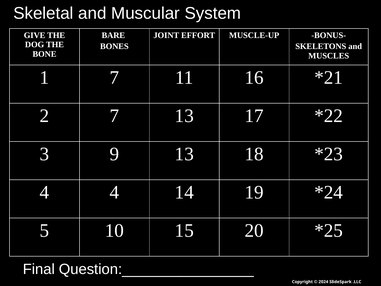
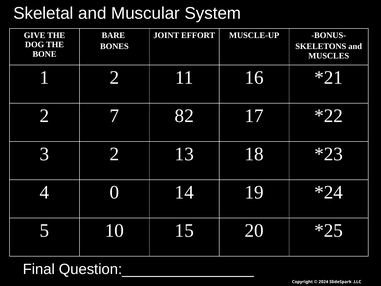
1 7: 7 -> 2 (114, 77)
7 13: 13 -> 82 (184, 116)
3 9: 9 -> 2 (114, 154)
4 4: 4 -> 0 (114, 192)
